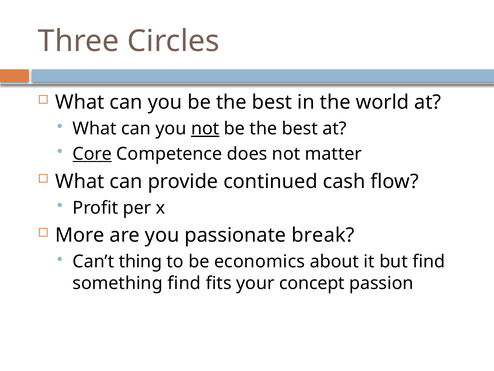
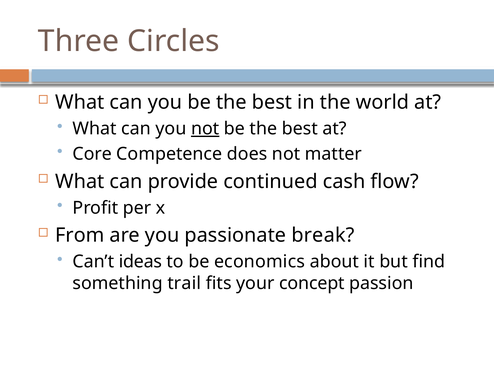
Core underline: present -> none (92, 154)
More: More -> From (80, 235)
thing: thing -> ideas (140, 261)
something find: find -> trail (184, 283)
